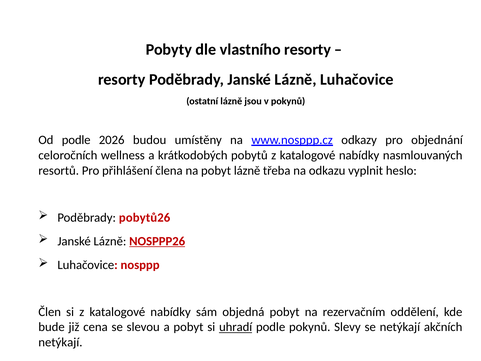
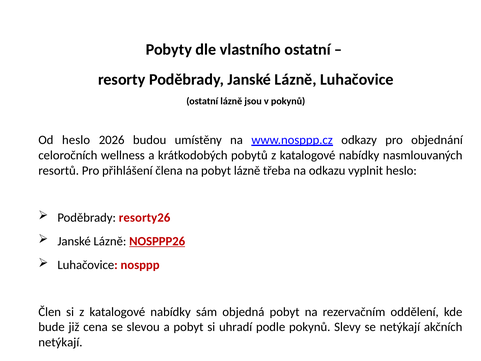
vlastního resorty: resorty -> ostatní (308, 49)
Od podle: podle -> heslo (76, 140)
pobytů26: pobytů26 -> resorty26 (145, 217)
uhradí underline: present -> none (236, 327)
